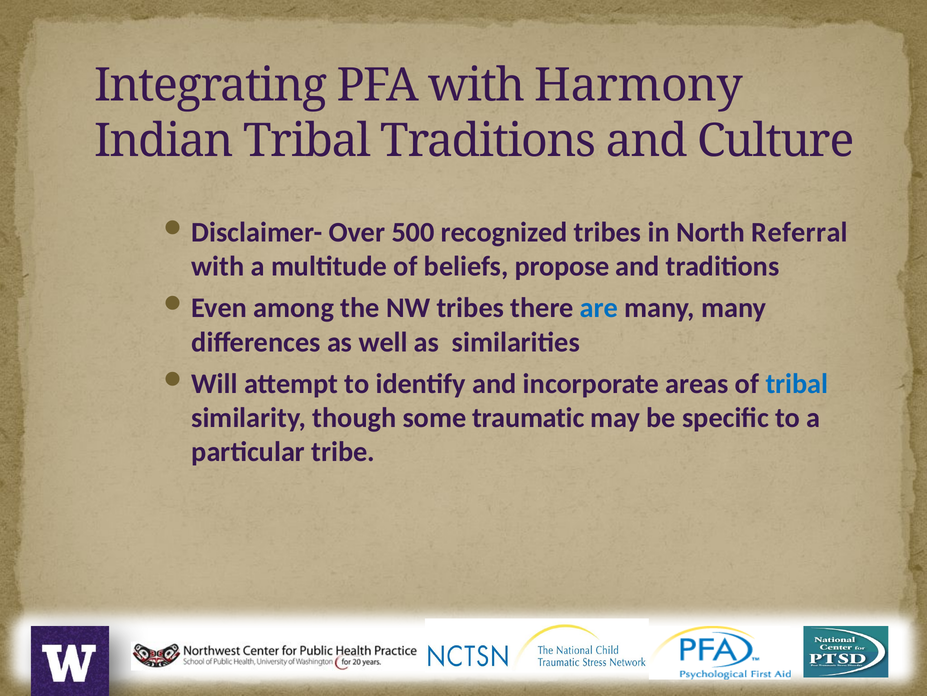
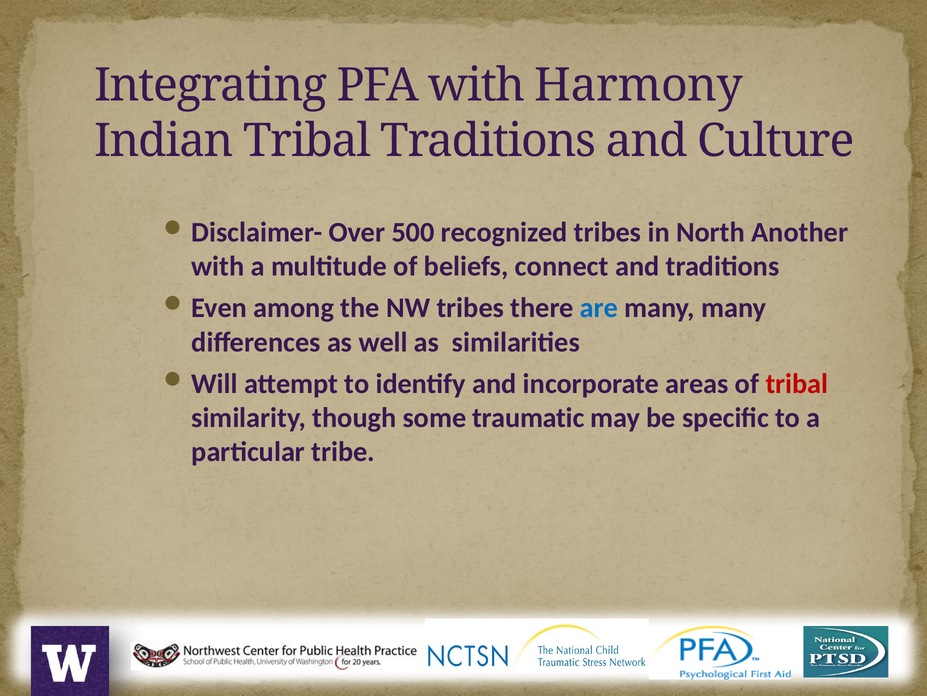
Referral: Referral -> Another (800, 232)
propose: propose -> connect (562, 266)
tribal colour: blue -> red (797, 383)
